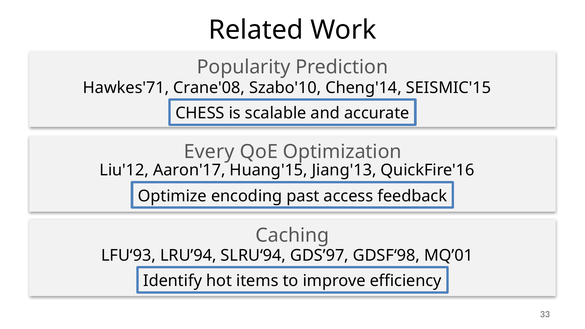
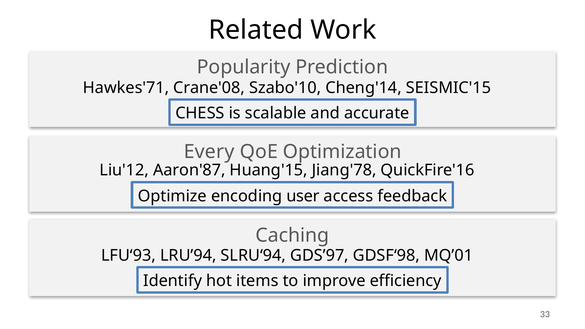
Aaron'17: Aaron'17 -> Aaron'87 (189, 170)
Jiang'13: Jiang'13 -> Jiang'78 (344, 170)
past: past -> user (303, 196)
